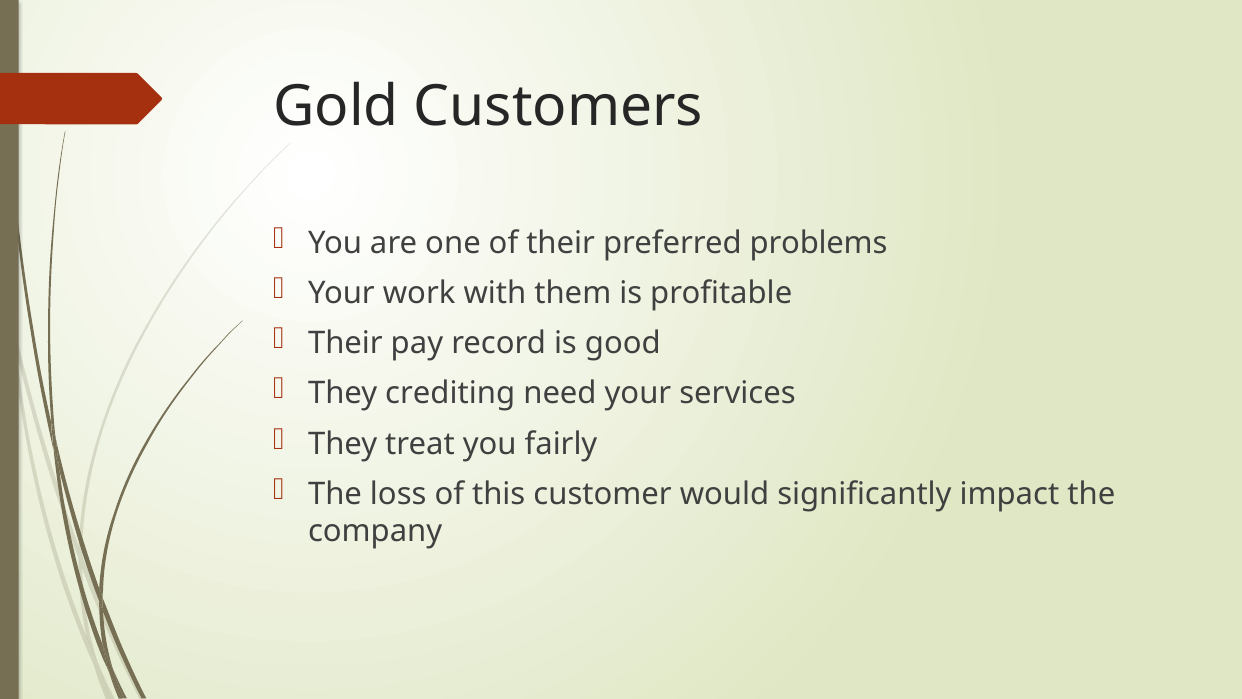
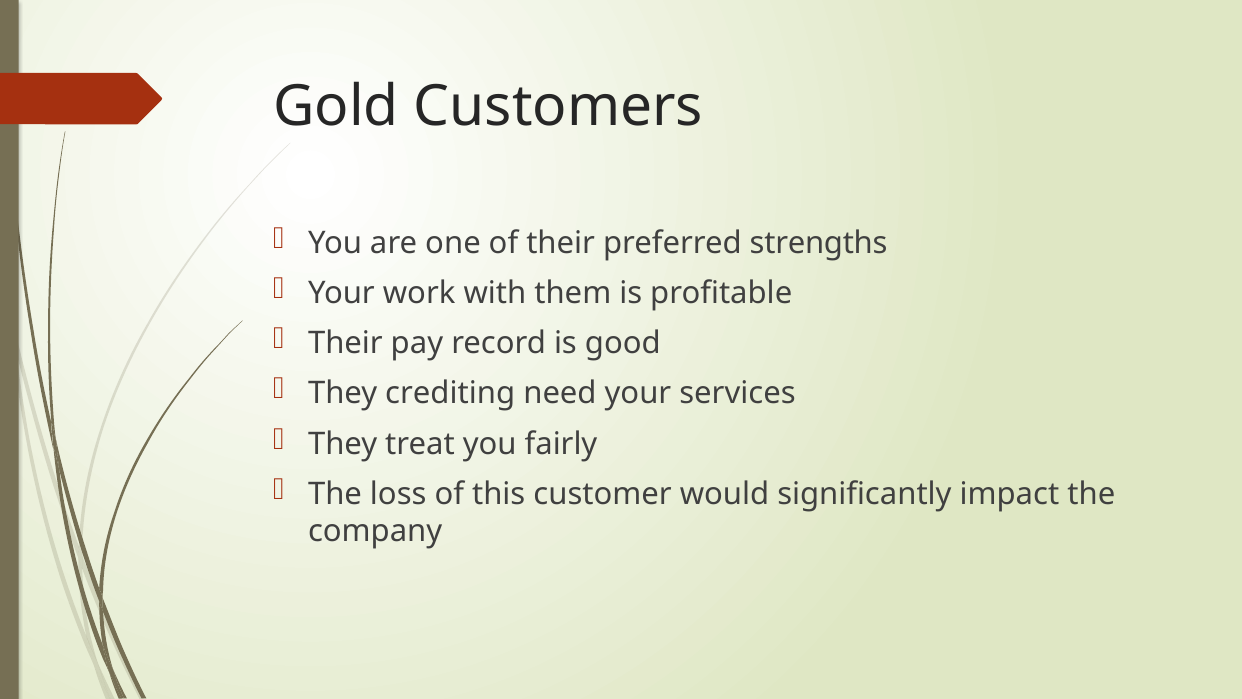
problems: problems -> strengths (819, 243)
